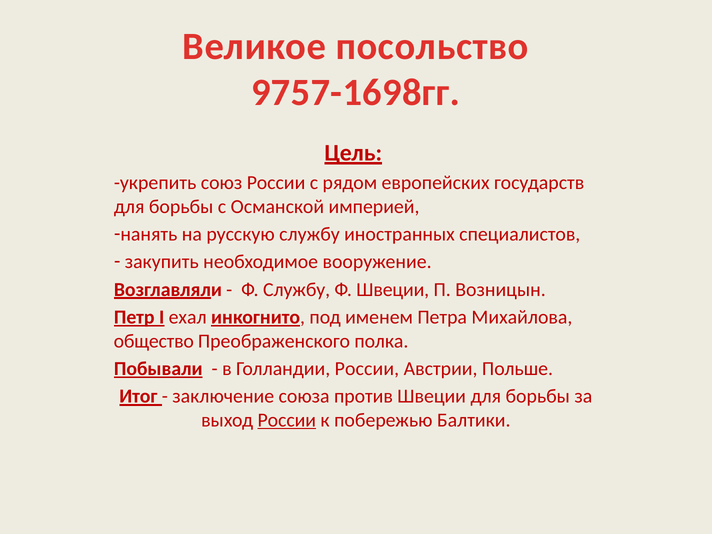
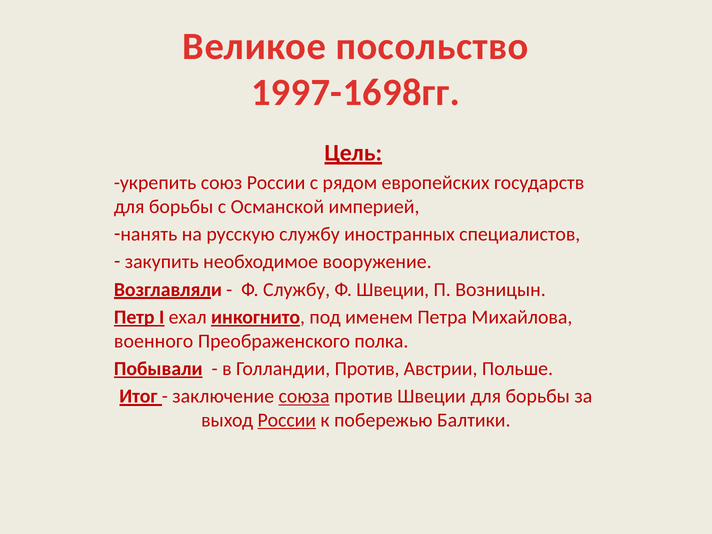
9757-1698гг: 9757-1698гг -> 1997-1698гг (356, 93)
общество: общество -> военного (154, 341)
Голландии России: России -> Против (367, 369)
союза underline: none -> present (304, 396)
